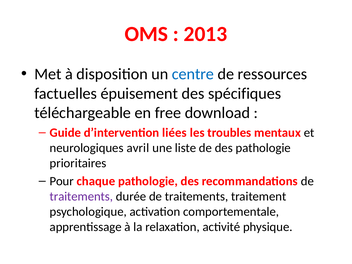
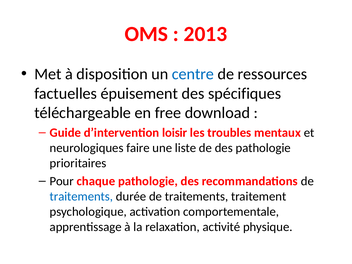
liées: liées -> loisir (175, 133)
avril: avril -> faire (138, 148)
traitements colour: purple -> blue (81, 196)
